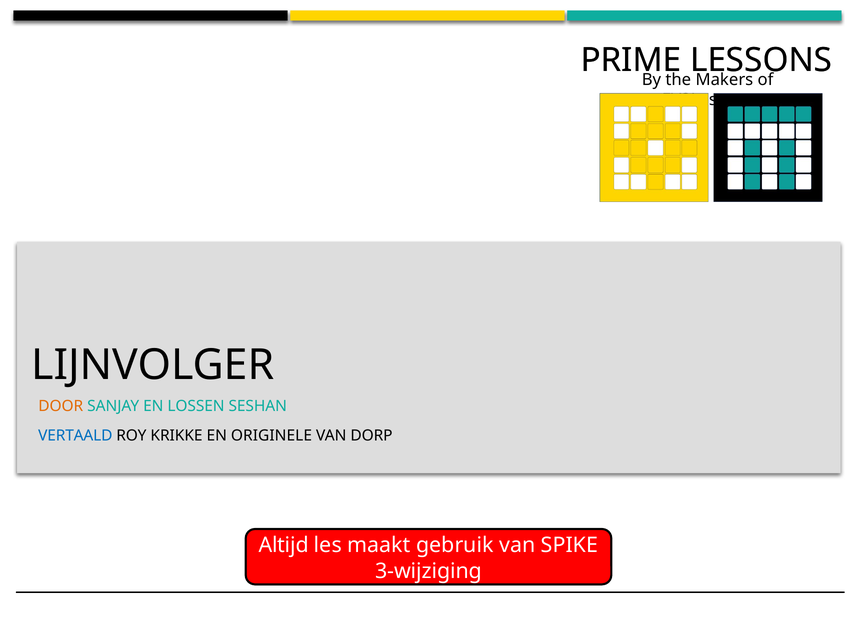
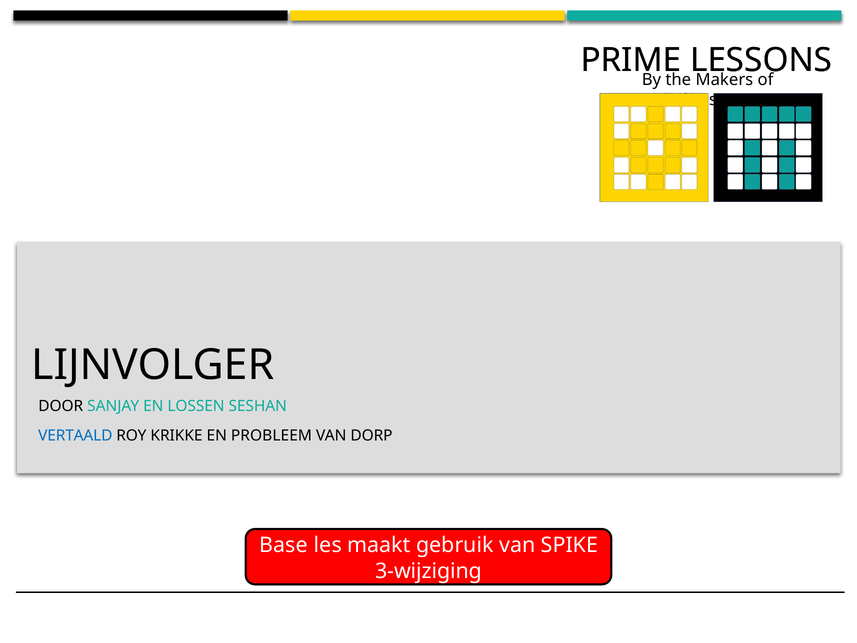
DOOR colour: orange -> black (61, 406)
ORIGINELE: ORIGINELE -> PROBLEEM (271, 436)
Altijd: Altijd -> Base (283, 545)
